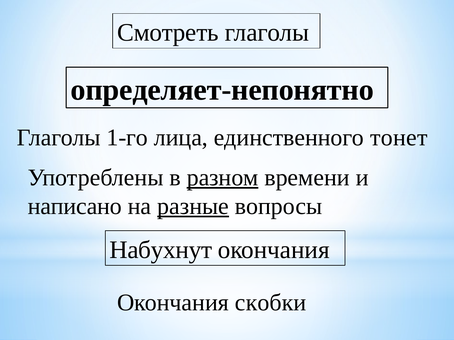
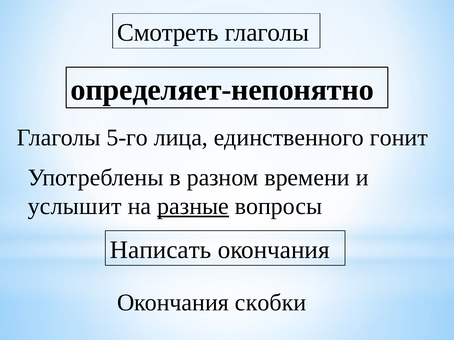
1-го: 1-го -> 5-го (127, 138)
тонет: тонет -> гонит (399, 138)
разном underline: present -> none (223, 178)
написано: написано -> услышит (75, 207)
Набухнут: Набухнут -> Написать (161, 250)
